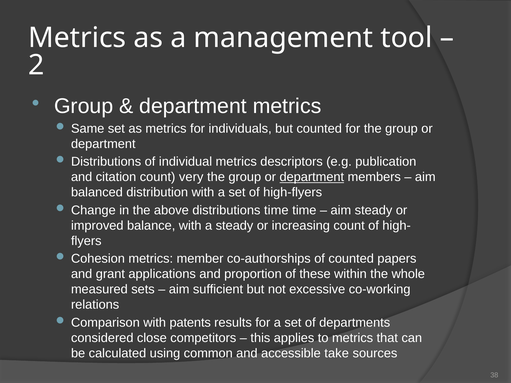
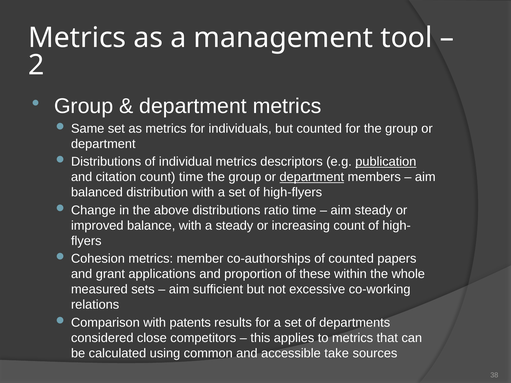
publication underline: none -> present (386, 162)
count very: very -> time (191, 177)
distributions time: time -> ratio (276, 210)
